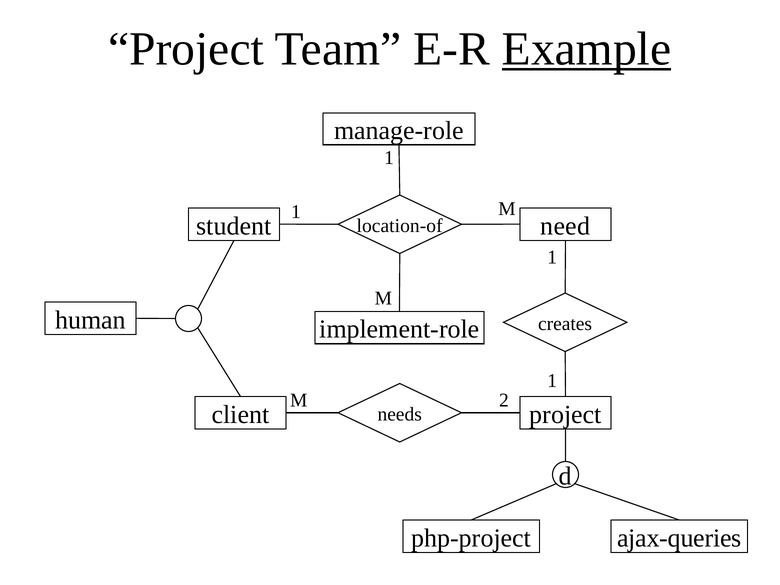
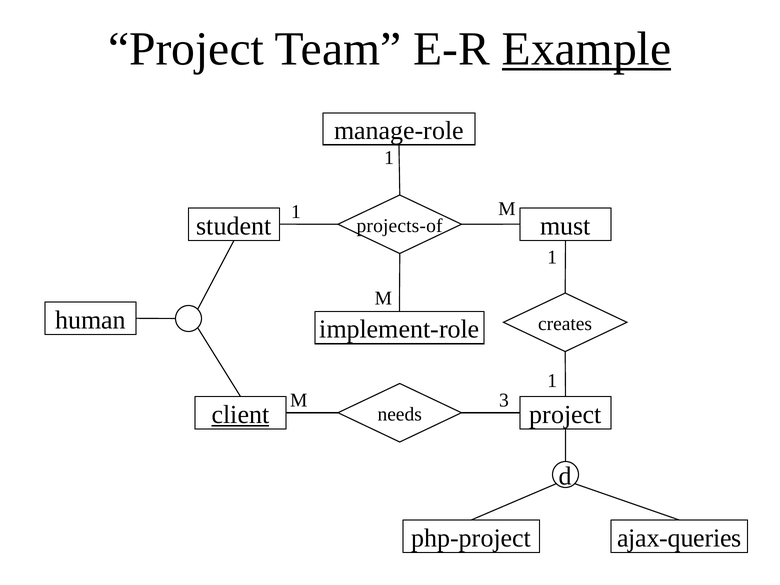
need: need -> must (565, 226)
location-of: location-of -> projects-of (400, 226)
2: 2 -> 3 (504, 400)
client underline: none -> present (240, 415)
